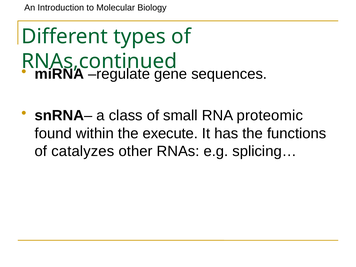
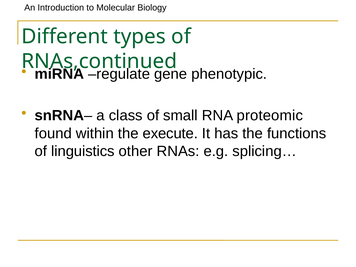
sequences: sequences -> phenotypic (229, 74)
catalyzes: catalyzes -> linguistics (83, 151)
